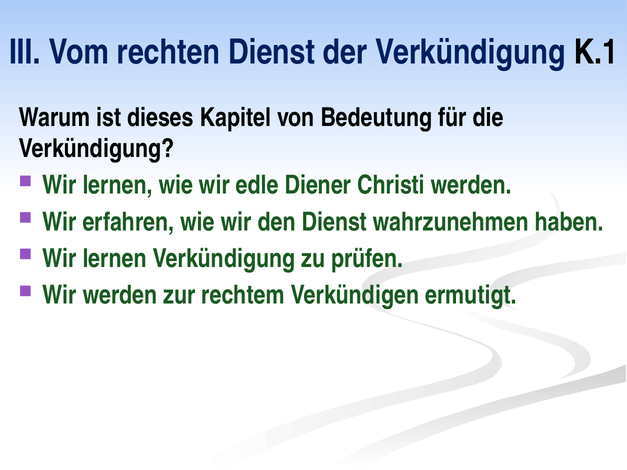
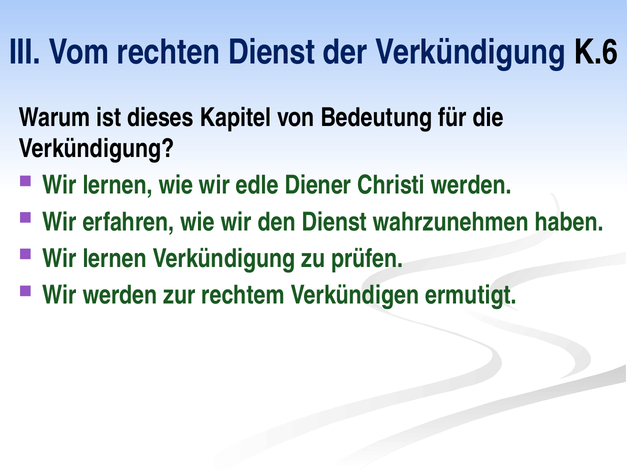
K.1: K.1 -> K.6 (596, 52)
